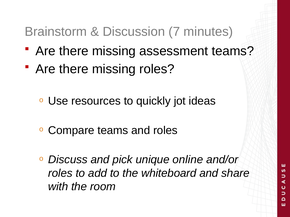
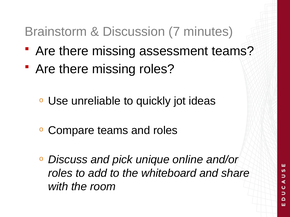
resources: resources -> unreliable (96, 101)
